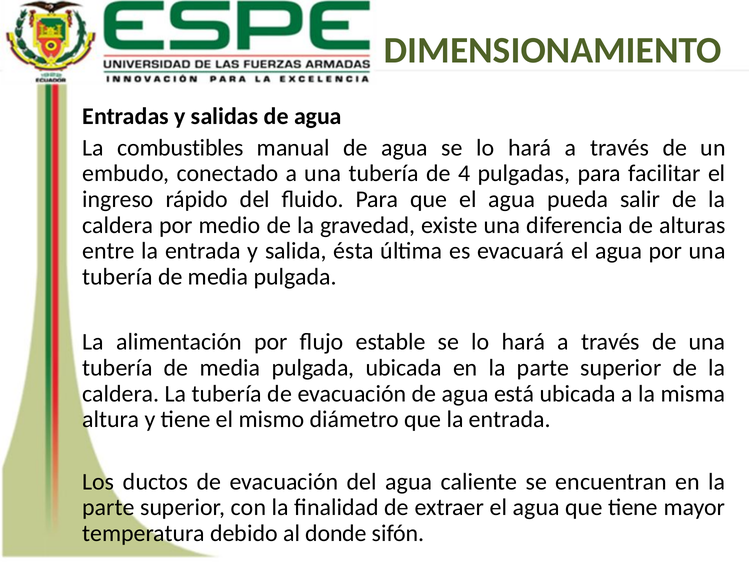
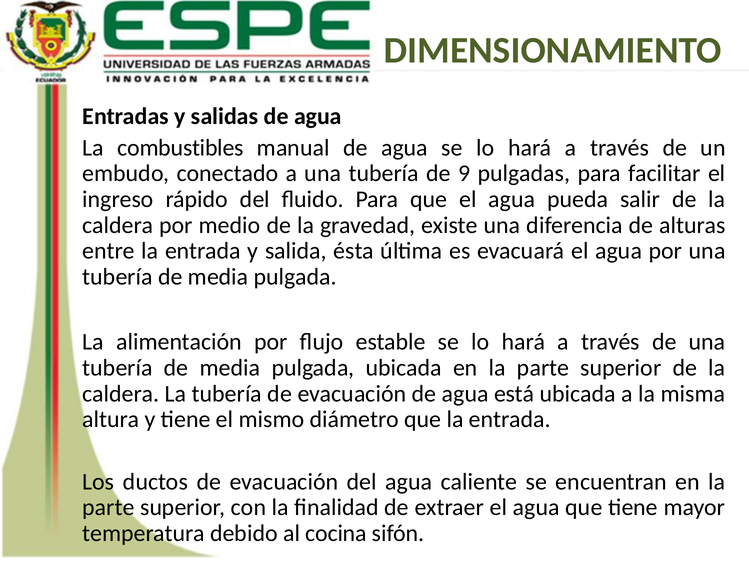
4: 4 -> 9 (464, 173)
donde: donde -> cocina (336, 533)
